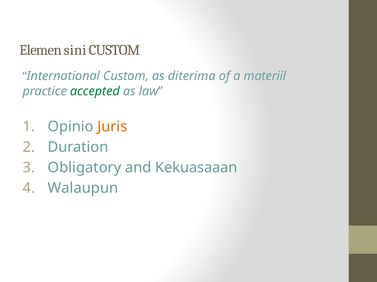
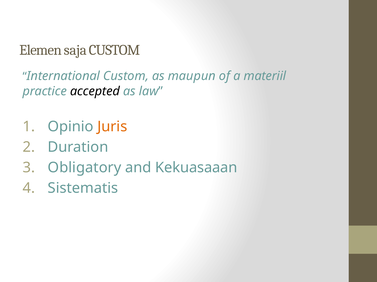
sini: sini -> saja (75, 50)
diterima: diterima -> maupun (192, 76)
accepted colour: green -> black (95, 91)
Walaupun: Walaupun -> Sistematis (83, 189)
